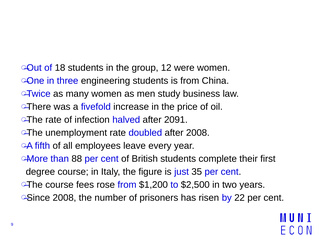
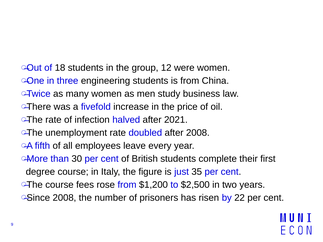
2091: 2091 -> 2021 (176, 120)
88: 88 -> 30 (77, 159)
